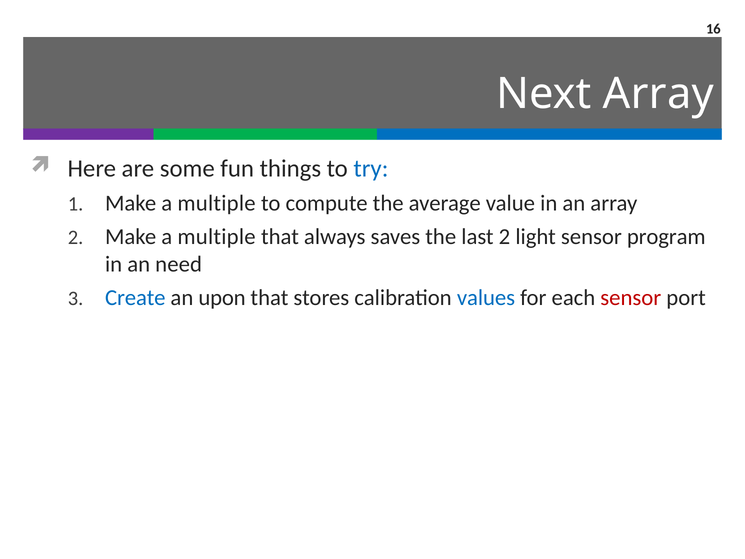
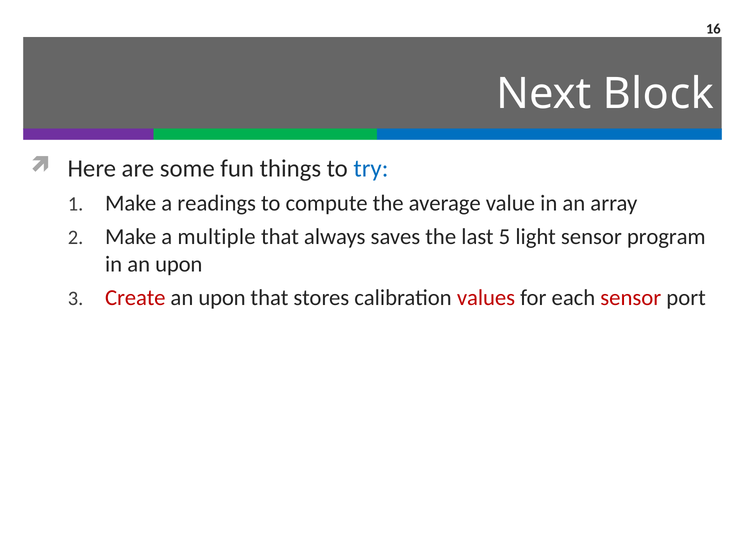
Next Array: Array -> Block (658, 94)
multiple: multiple -> readings (217, 203)
last 2: 2 -> 5 (504, 237)
in an need: need -> upon (179, 264)
Create colour: blue -> red (135, 298)
values colour: blue -> red (486, 298)
